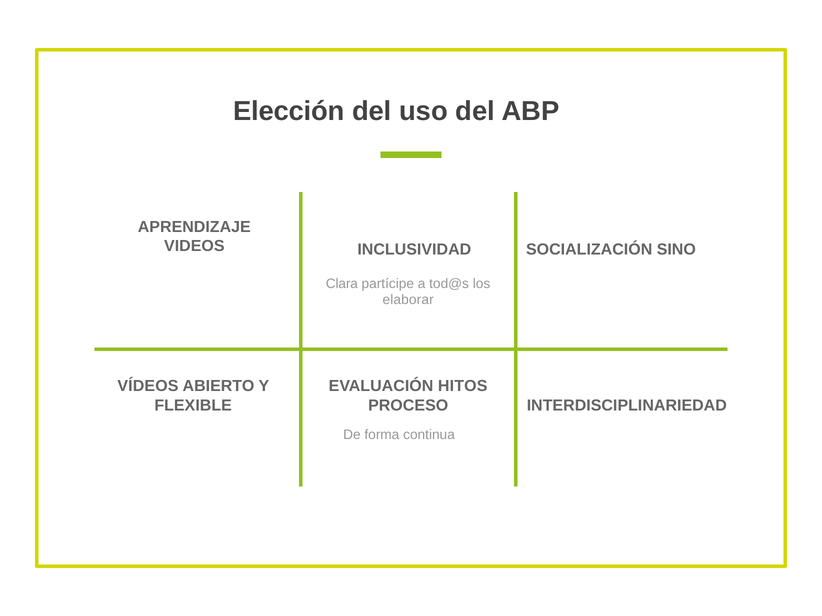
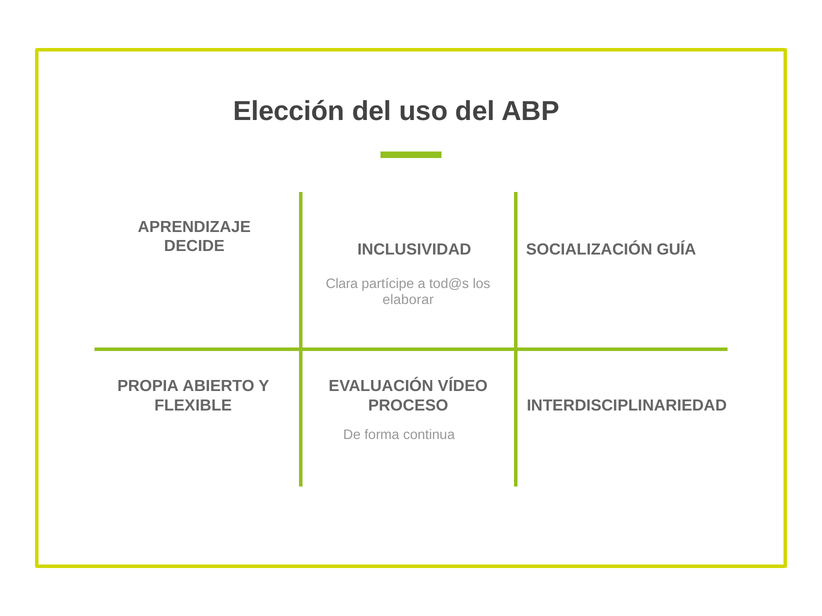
VIDEOS: VIDEOS -> DECIDE (194, 246)
SINO: SINO -> GUÍA (676, 250)
VÍDEOS: VÍDEOS -> PROPIA (148, 387)
HITOS: HITOS -> VÍDEO (463, 387)
